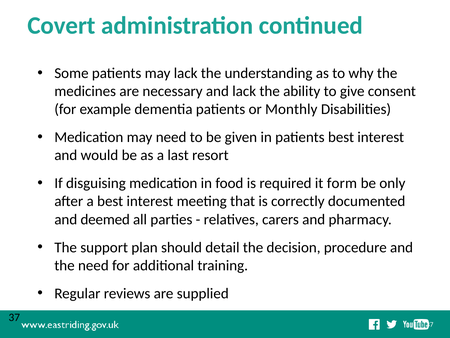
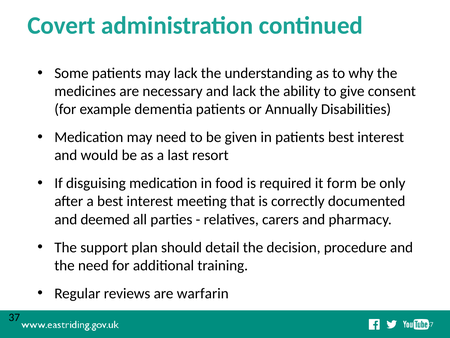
Monthly: Monthly -> Annually (291, 109)
supplied: supplied -> warfarin (203, 293)
